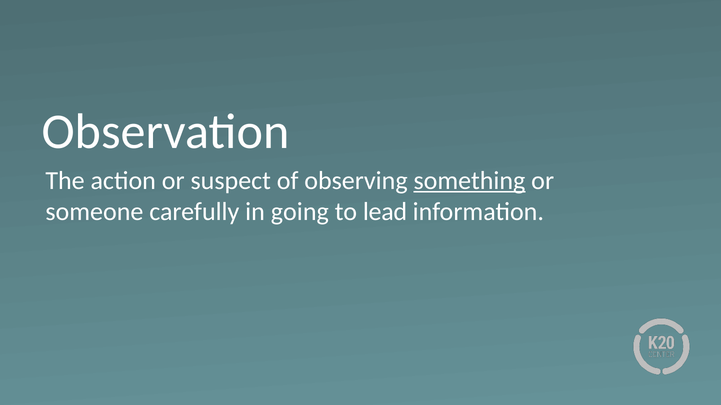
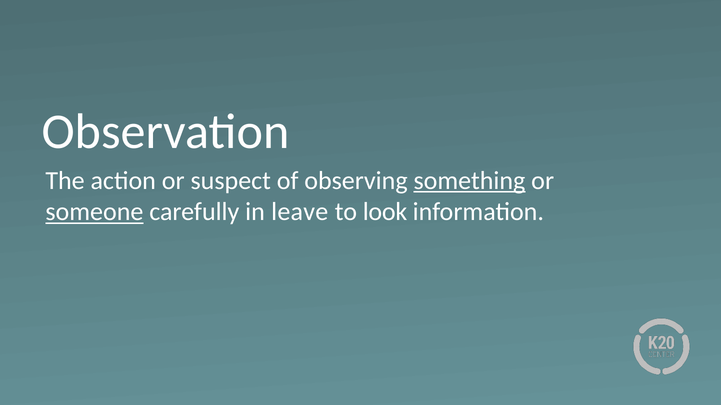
someone underline: none -> present (94, 212)
going: going -> leave (300, 212)
lead: lead -> look (385, 212)
